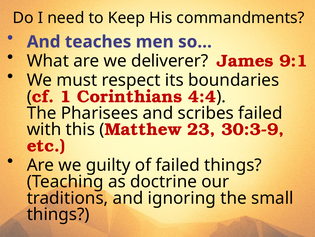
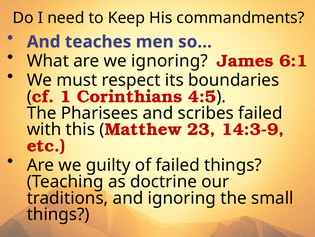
we deliverer: deliverer -> ignoring (170, 61)
9:1: 9:1 -> 6:1 (294, 61)
4:4: 4:4 -> 4:5 (202, 96)
30:3-9: 30:3-9 -> 14:3-9 (253, 129)
